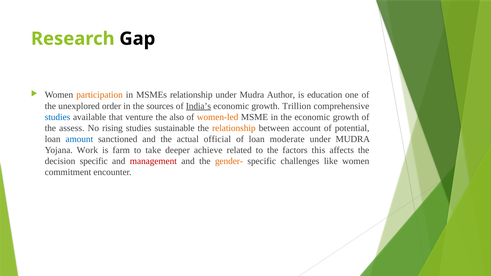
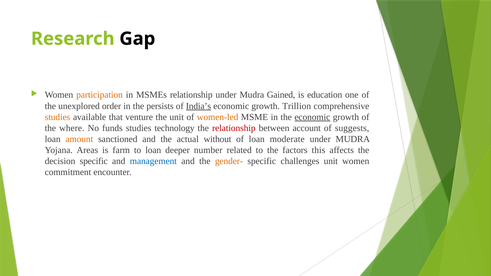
Author: Author -> Gained (281, 95)
sources: sources -> persists (160, 106)
studies colour: blue -> orange (58, 117)
the also: also -> unit (177, 117)
economic underline: none -> present (312, 117)
assess: assess -> where (72, 128)
rising: rising -> funds (112, 128)
sustainable: sustainable -> technology (175, 128)
relationship colour: orange -> red (234, 128)
potential: potential -> suggests (352, 128)
amount colour: blue -> orange (79, 139)
official: official -> without (218, 139)
Work: Work -> Areas (87, 150)
to take: take -> loan (153, 150)
achieve: achieve -> number (208, 150)
management colour: red -> blue (153, 161)
challenges like: like -> unit (331, 161)
